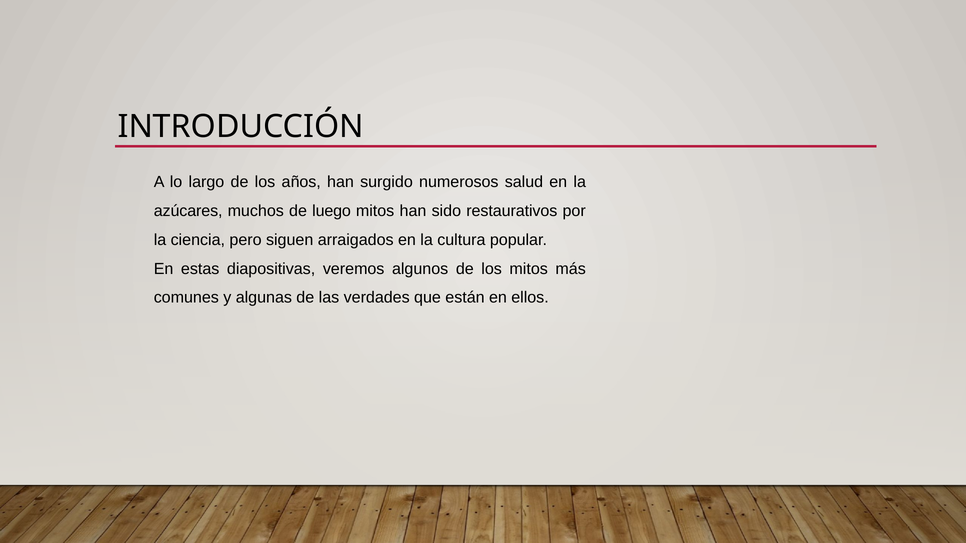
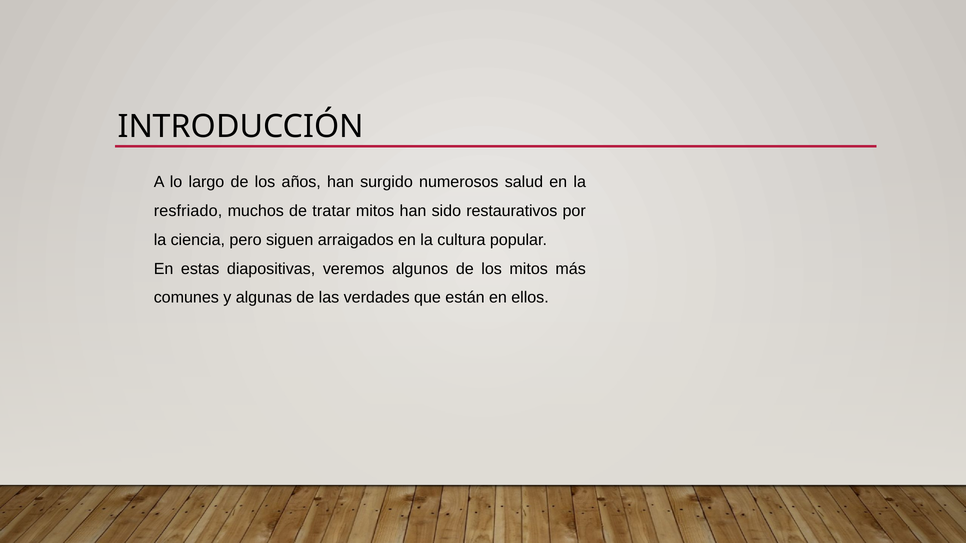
azúcares: azúcares -> resfriado (188, 211)
luego: luego -> tratar (331, 211)
